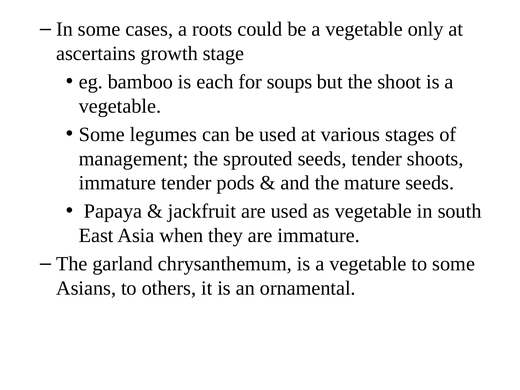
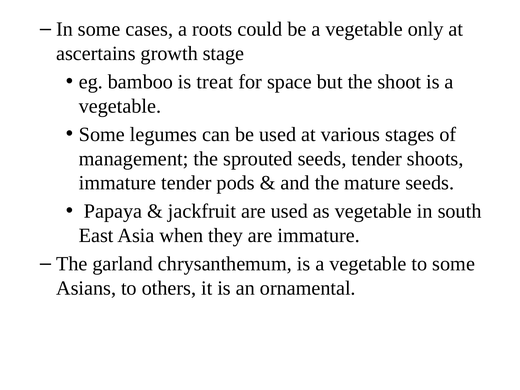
each: each -> treat (215, 82)
soups: soups -> space (289, 82)
